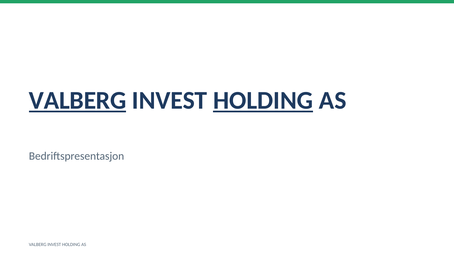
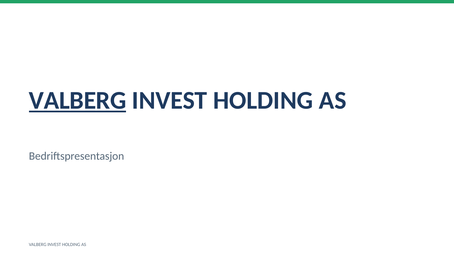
HOLDING underline: present -> none (263, 101)
